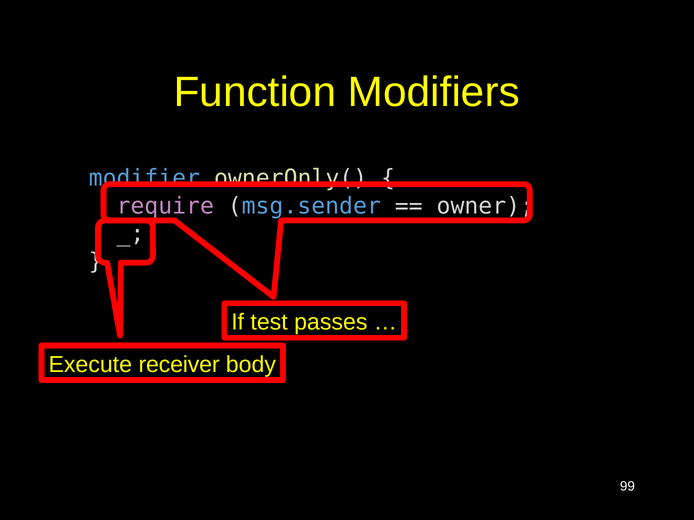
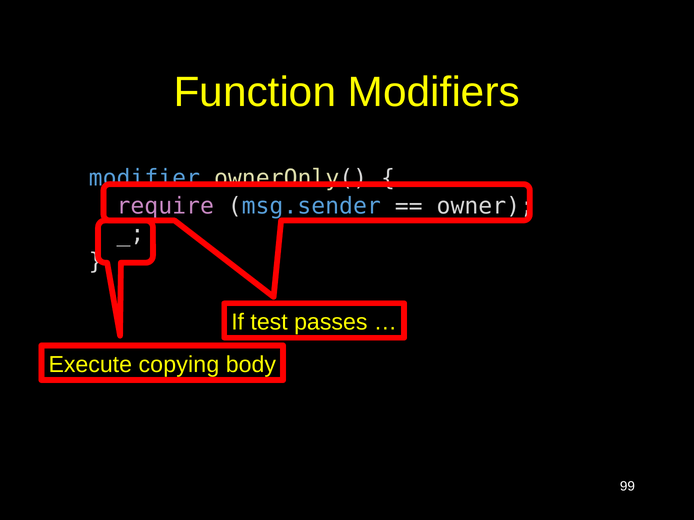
receiver: receiver -> copying (179, 365)
